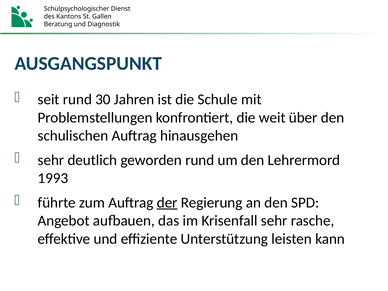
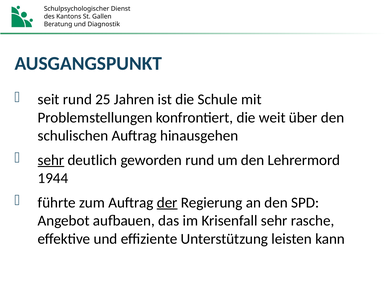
30: 30 -> 25 (103, 99)
sehr underline: none -> present (51, 160)
1993: 1993 -> 1944 (53, 178)
